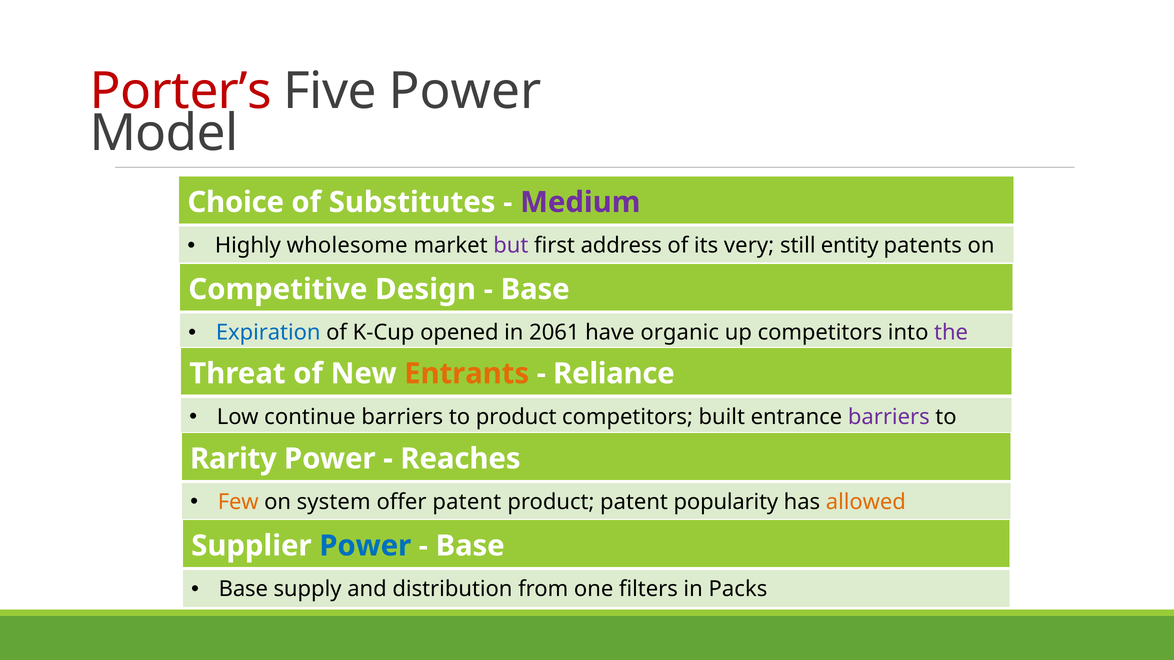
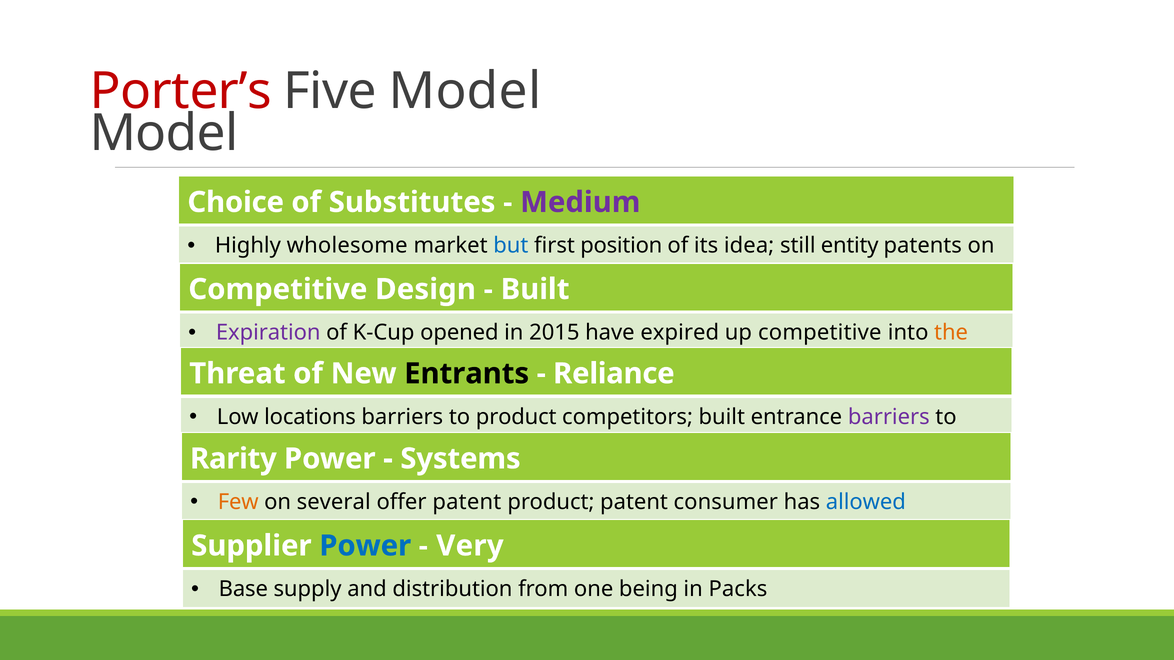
Five Power: Power -> Model (465, 91)
but colour: purple -> blue (511, 246)
address: address -> position (621, 246)
very: very -> idea (749, 246)
Base: Base -> Built (535, 290)
Expiration colour: blue -> purple (268, 333)
2061: 2061 -> 2015 (554, 333)
organic: organic -> expired (680, 333)
up competitors: competitors -> competitive (820, 333)
the colour: purple -> orange (951, 333)
Entrants colour: orange -> black (467, 374)
continue: continue -> locations (310, 417)
Reaches: Reaches -> Systems (460, 459)
system: system -> several (334, 502)
popularity: popularity -> consumer (726, 502)
allowed colour: orange -> blue (866, 502)
Base: Base -> Very (470, 546)
one filters: filters -> being (648, 589)
